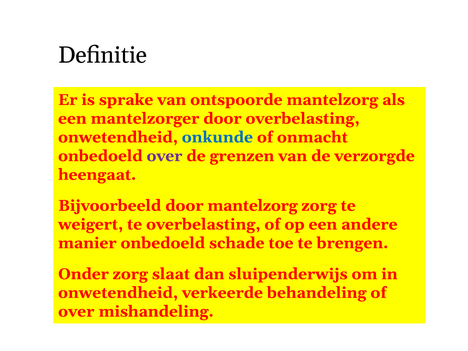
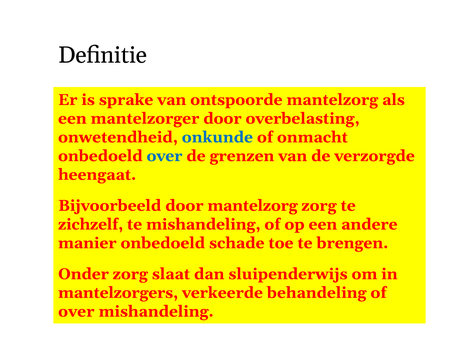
over colour: purple -> blue (164, 156)
weigert: weigert -> zichzelf (91, 224)
te overbelasting: overbelasting -> mishandeling (203, 224)
onwetendheid: onwetendheid -> mantelzorgers (118, 293)
